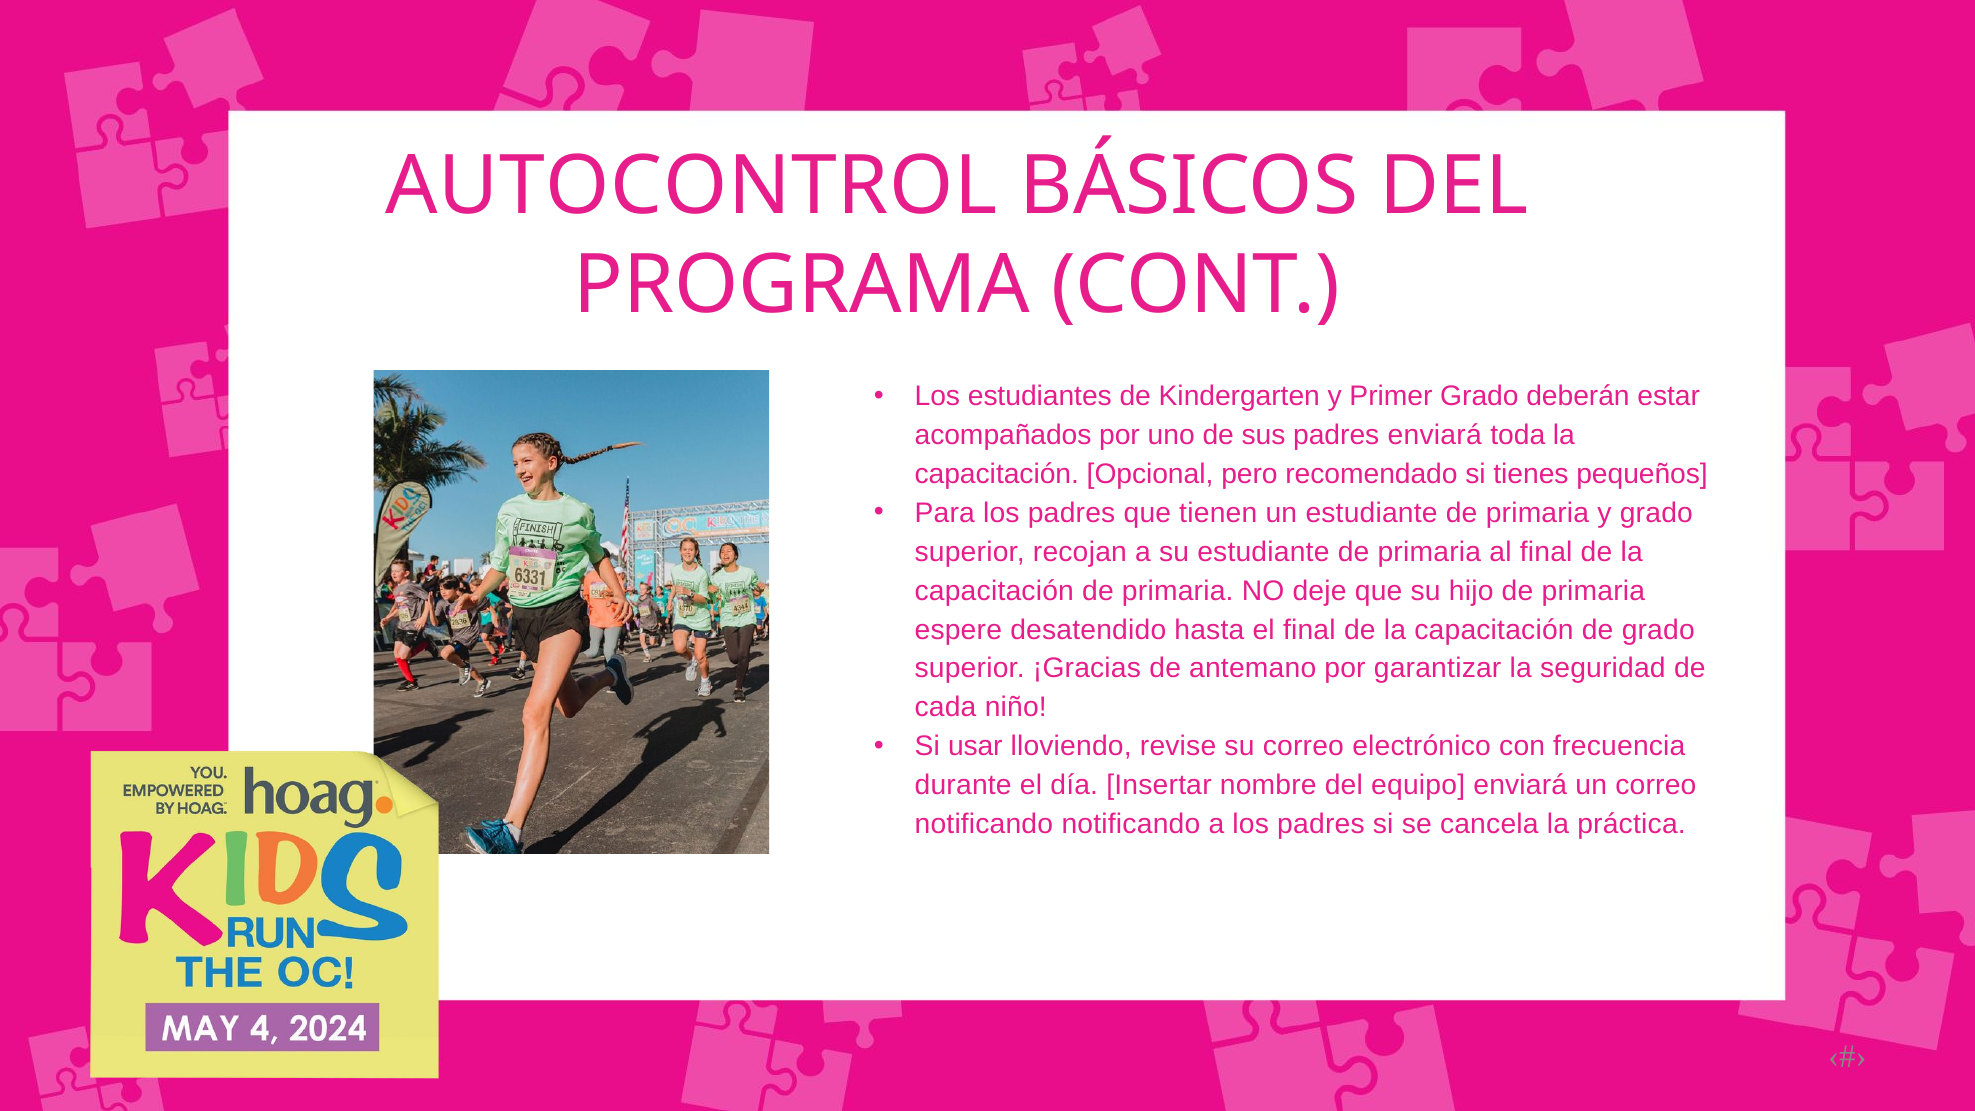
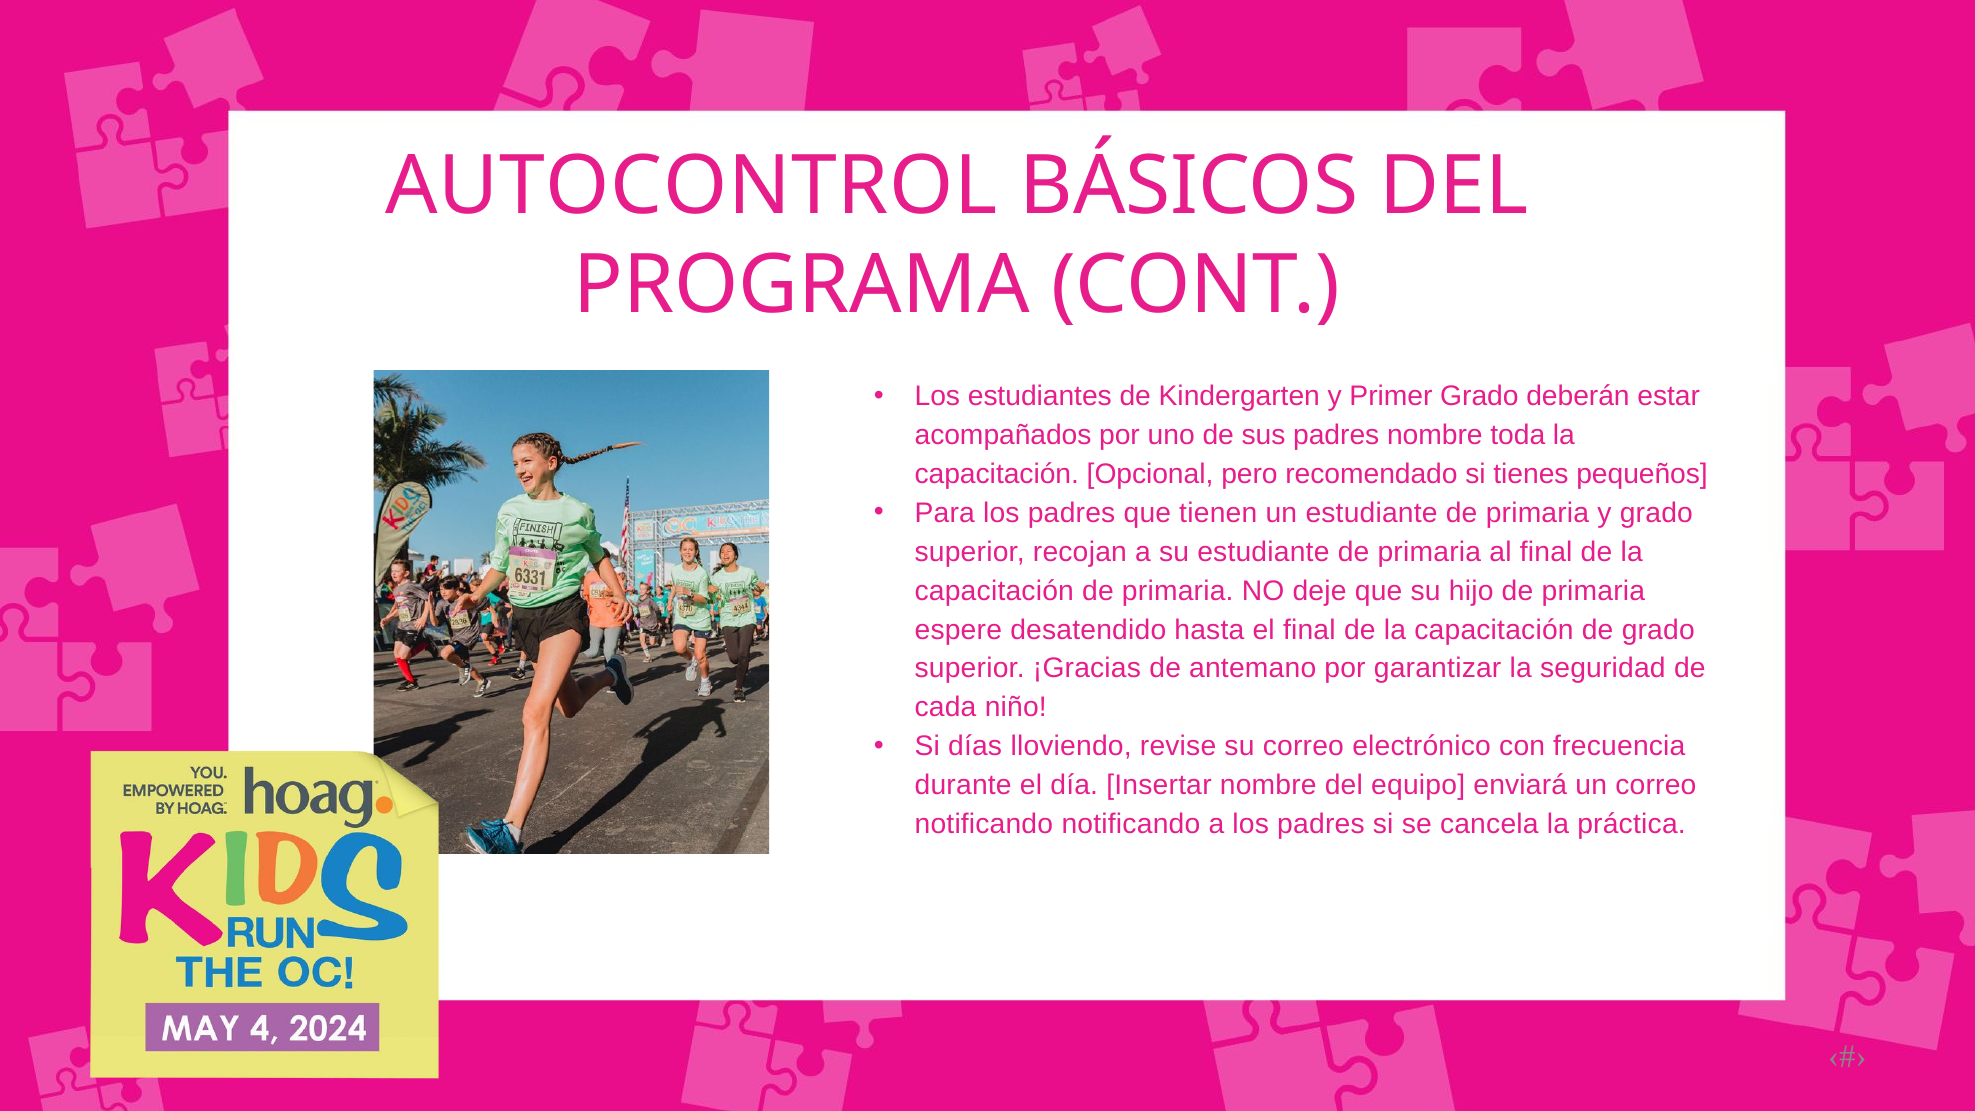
padres enviará: enviará -> nombre (1435, 435)
usar: usar -> días (975, 746)
